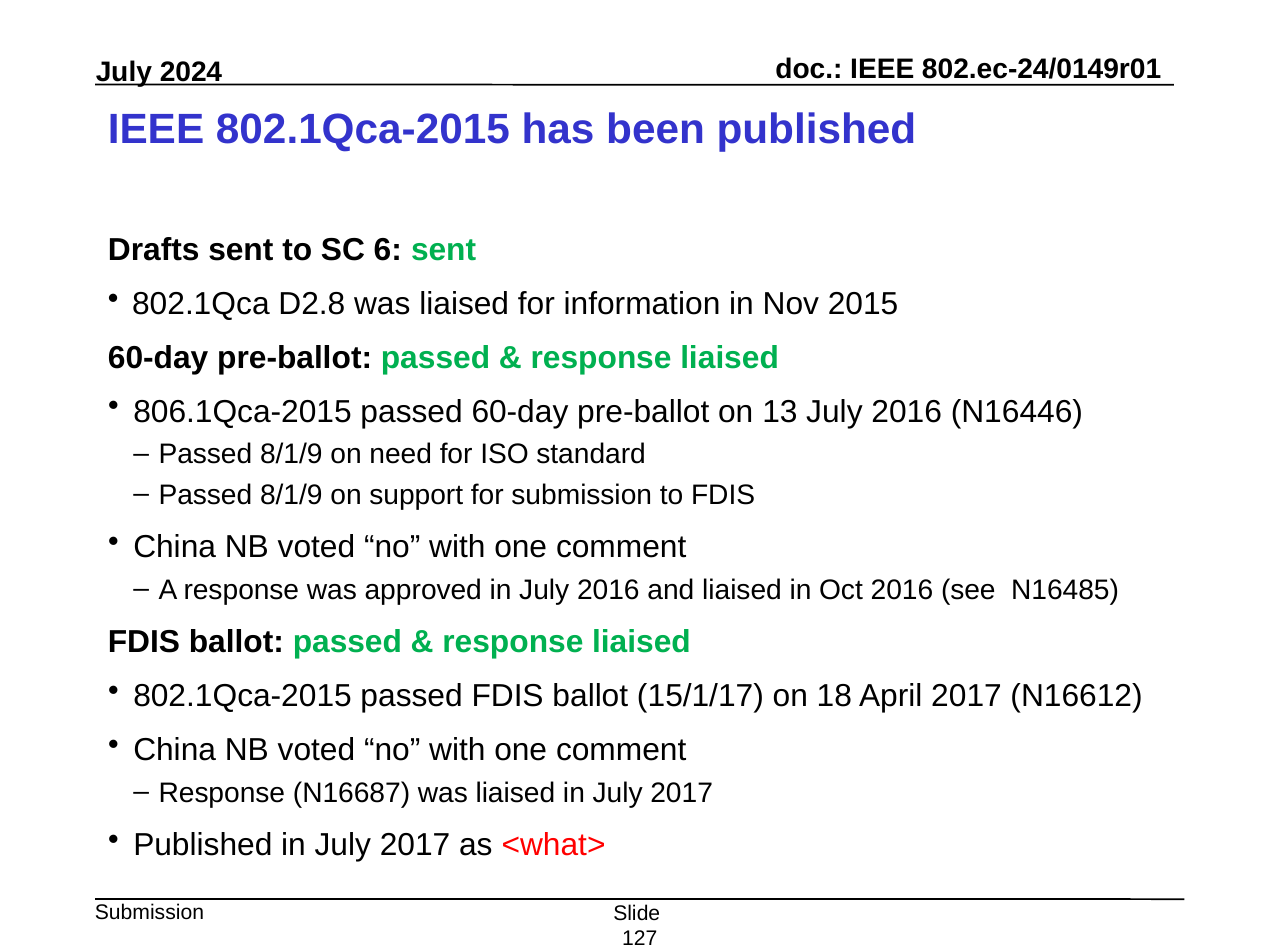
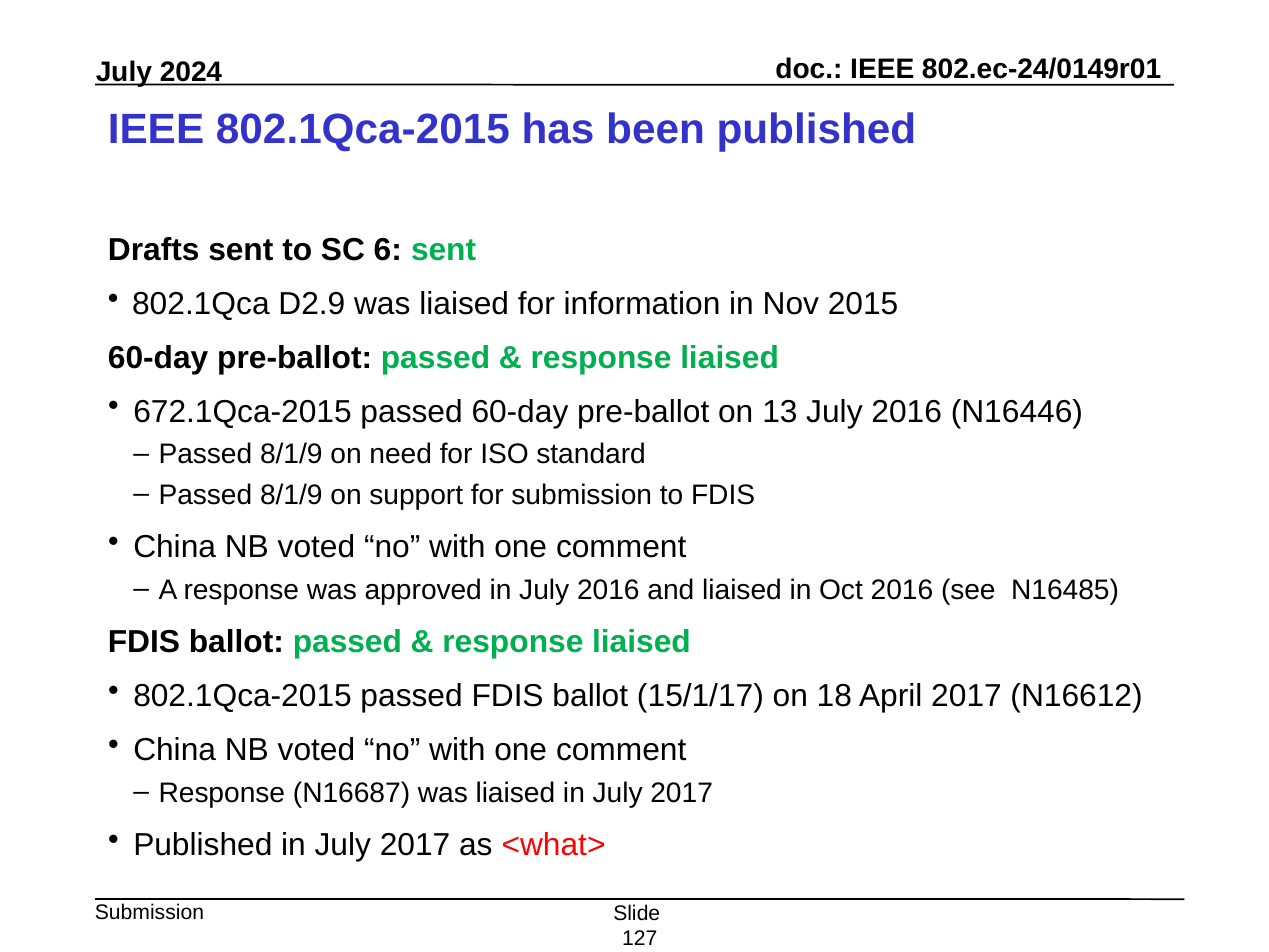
D2.8: D2.8 -> D2.9 (312, 304)
806.1Qca-2015: 806.1Qca-2015 -> 672.1Qca-2015 (243, 412)
